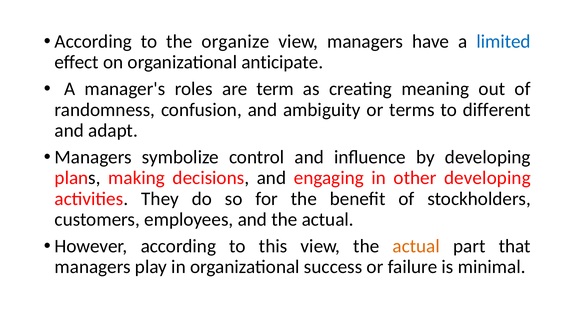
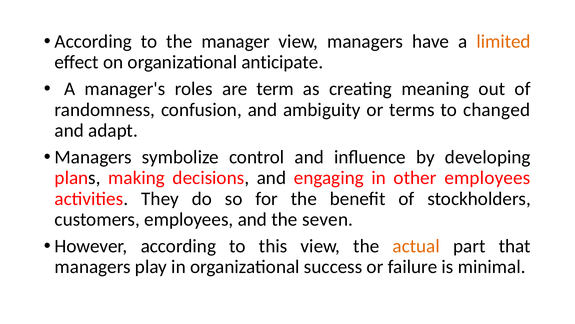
organize: organize -> manager (236, 41)
limited colour: blue -> orange (504, 41)
different: different -> changed (497, 109)
other developing: developing -> employees (487, 178)
and the actual: actual -> seven (328, 219)
